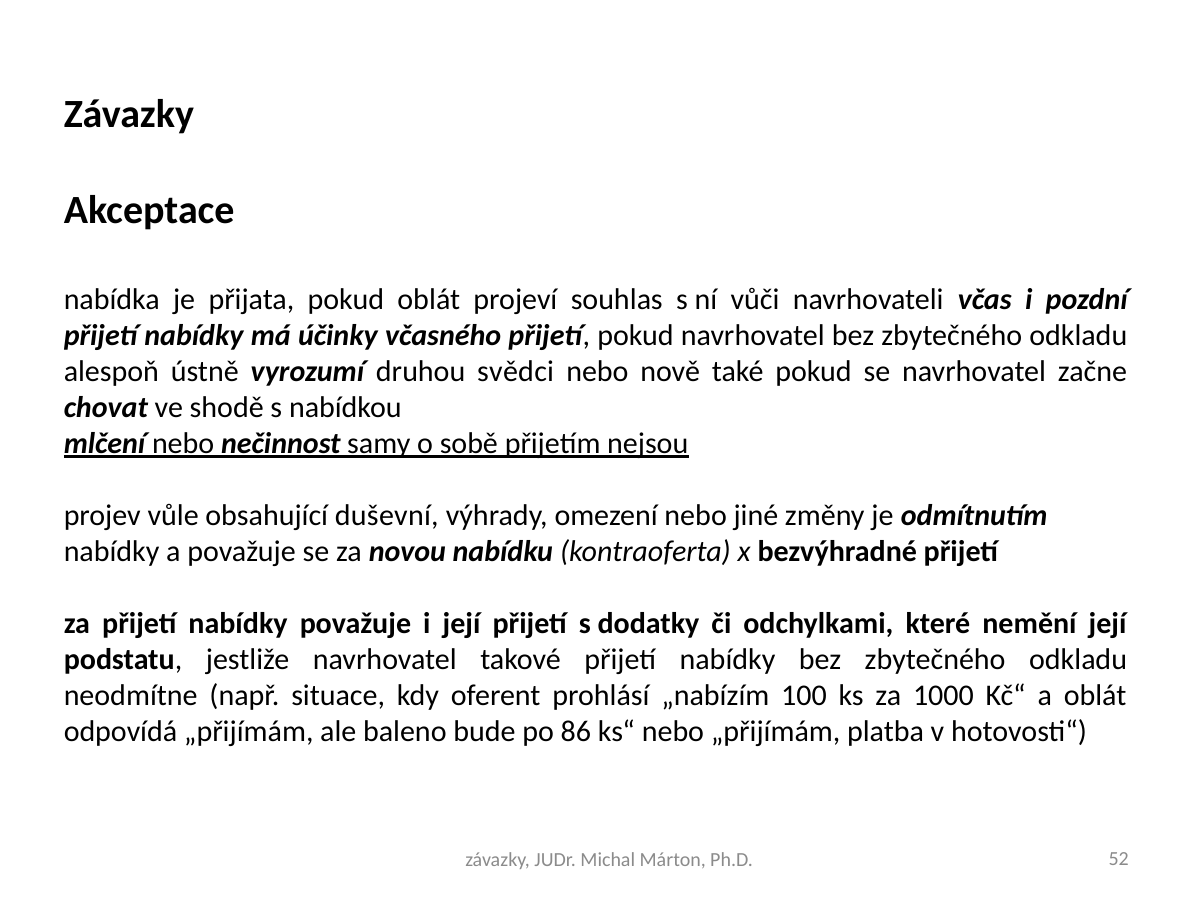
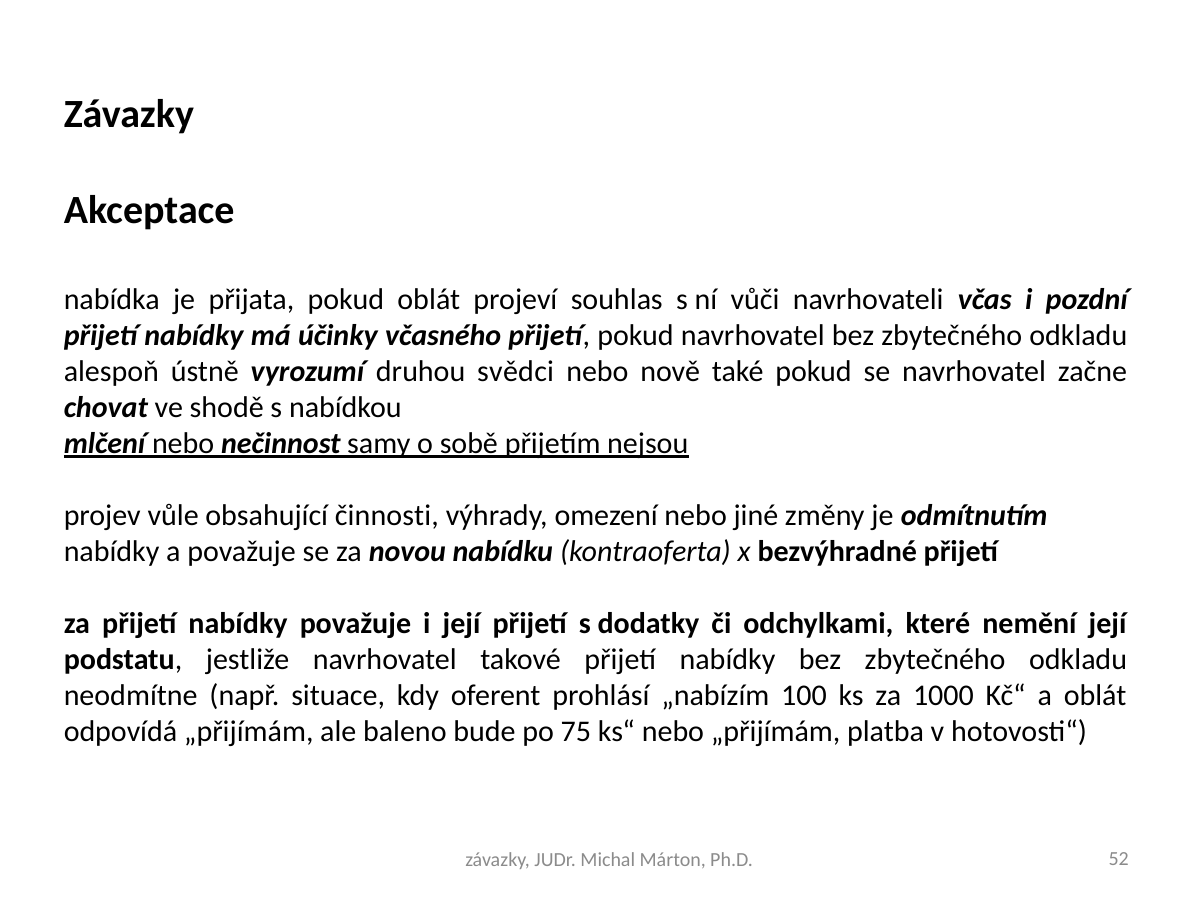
duševní: duševní -> činnosti (387, 516)
86: 86 -> 75 (576, 732)
